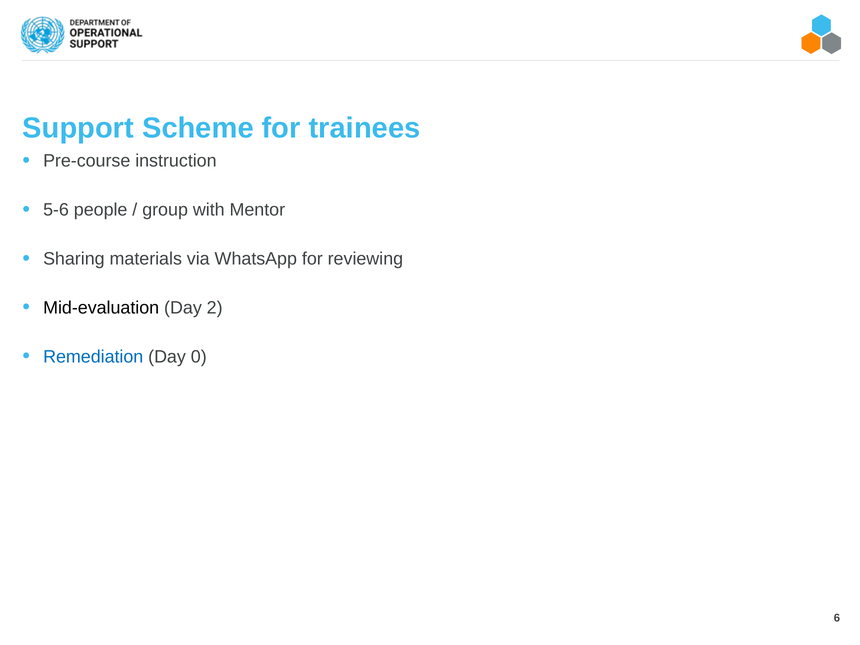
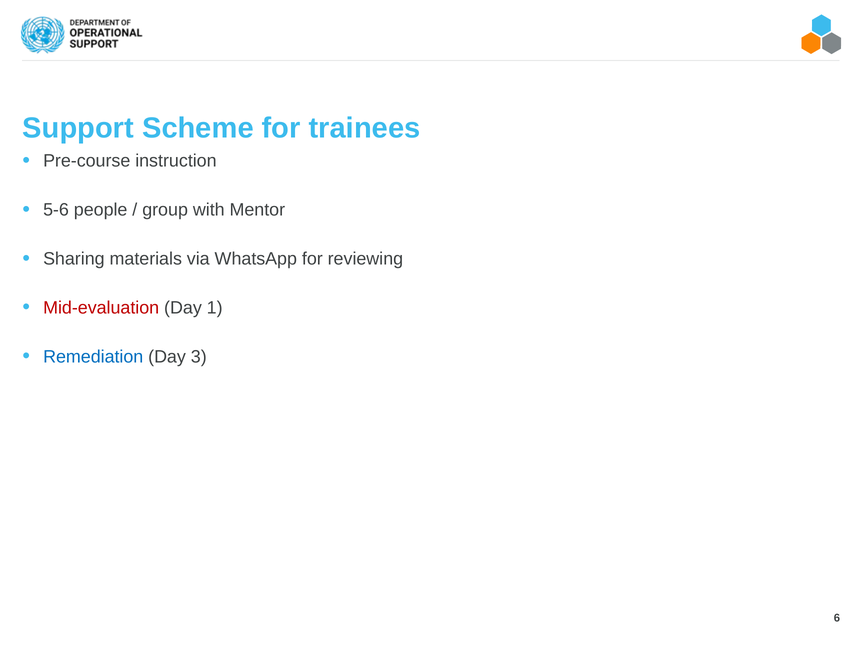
Mid-evaluation colour: black -> red (101, 308)
2: 2 -> 1 (215, 308)
0: 0 -> 3 (199, 357)
